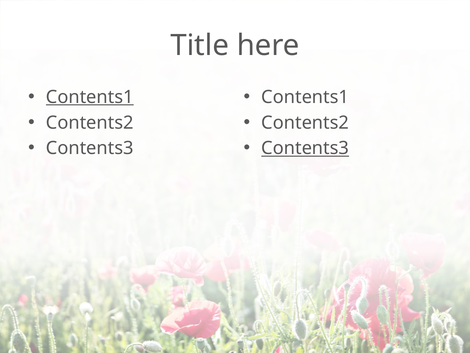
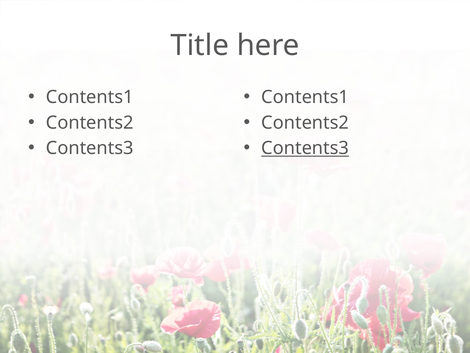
Contents1 underline: present -> none (90, 97)
